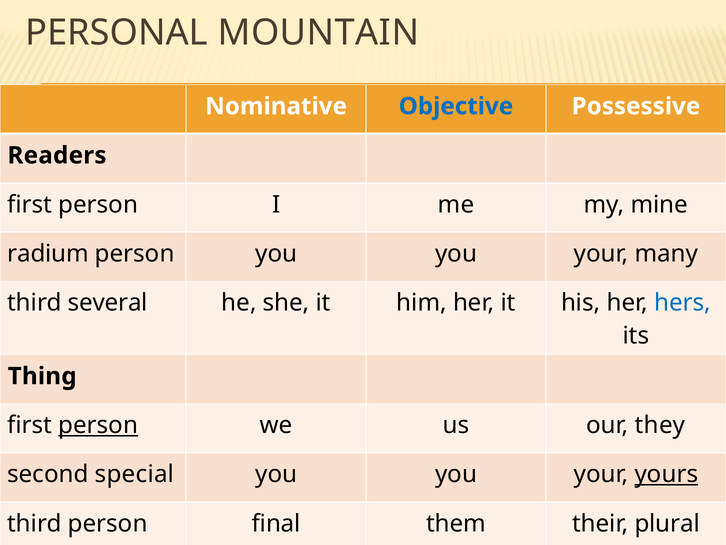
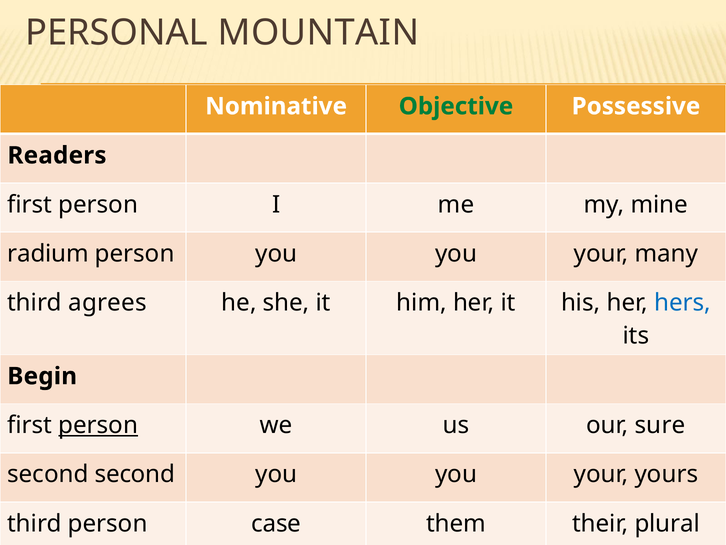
Objective colour: blue -> green (456, 106)
several: several -> agrees (108, 303)
Thing: Thing -> Begin (42, 376)
they: they -> sure (660, 425)
second special: special -> second (135, 474)
yours underline: present -> none (666, 474)
final: final -> case (276, 523)
